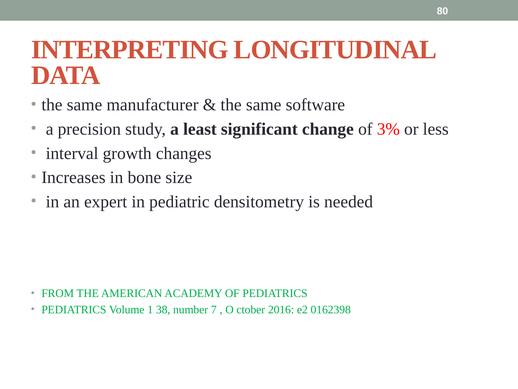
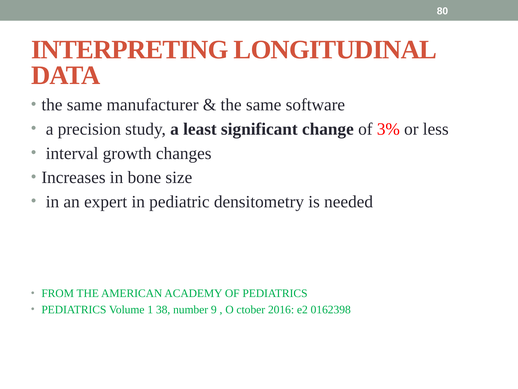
7: 7 -> 9 (214, 309)
